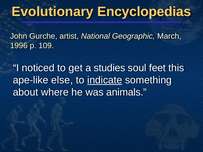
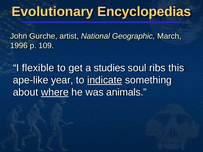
noticed: noticed -> flexible (38, 68)
feet: feet -> ribs (157, 68)
else: else -> year (62, 80)
where underline: none -> present (55, 92)
